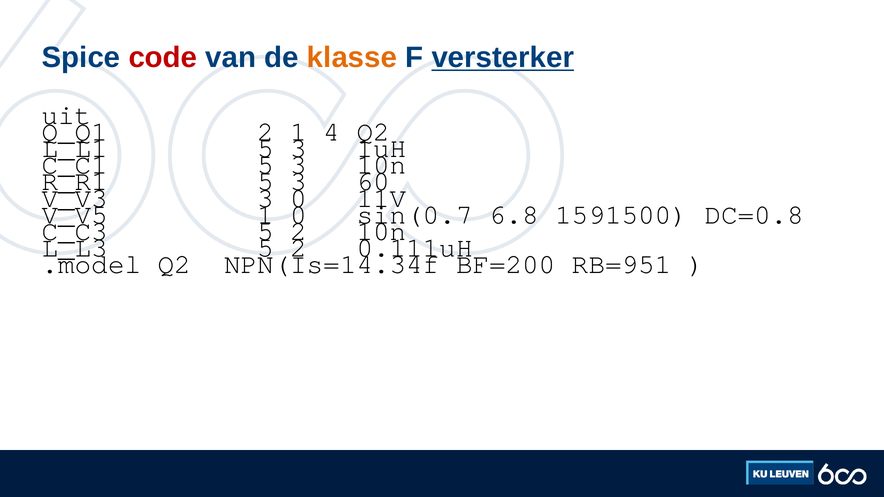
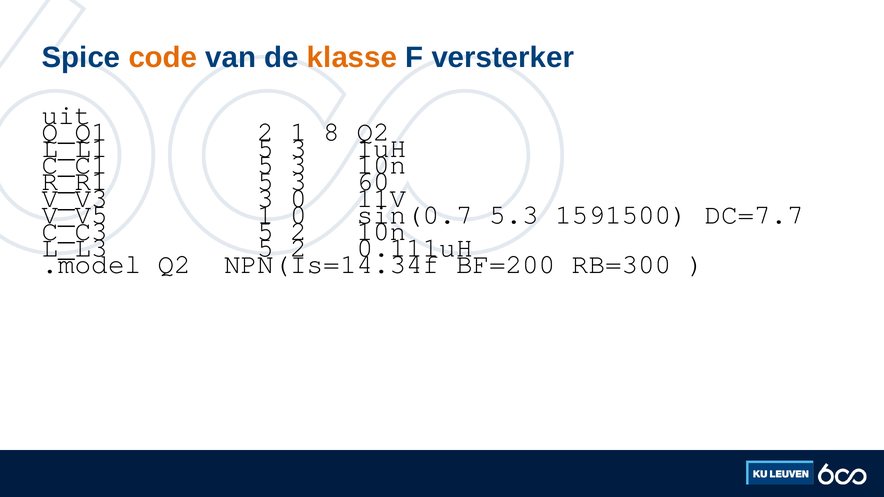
code colour: red -> orange (163, 58)
versterker underline: present -> none (503, 58)
4: 4 -> 8 (332, 132)
6.8: 6.8 -> 5.3 (514, 215)
DC=0.8: DC=0.8 -> DC=7.7 (754, 215)
RB=951: RB=951 -> RB=300 (622, 264)
